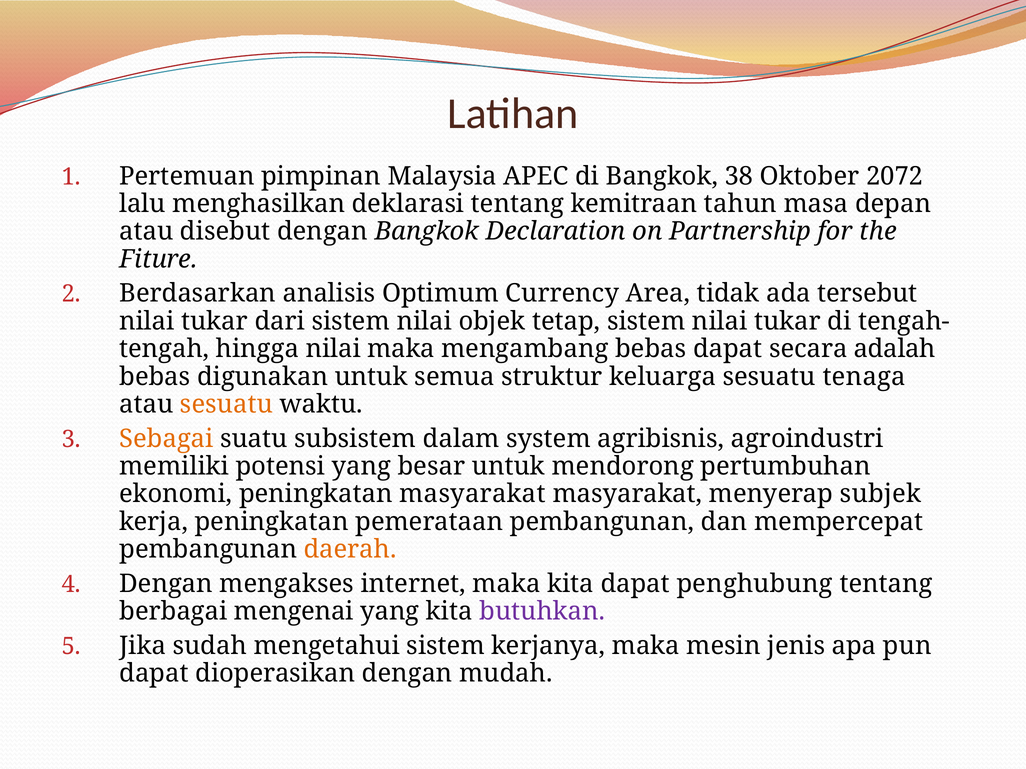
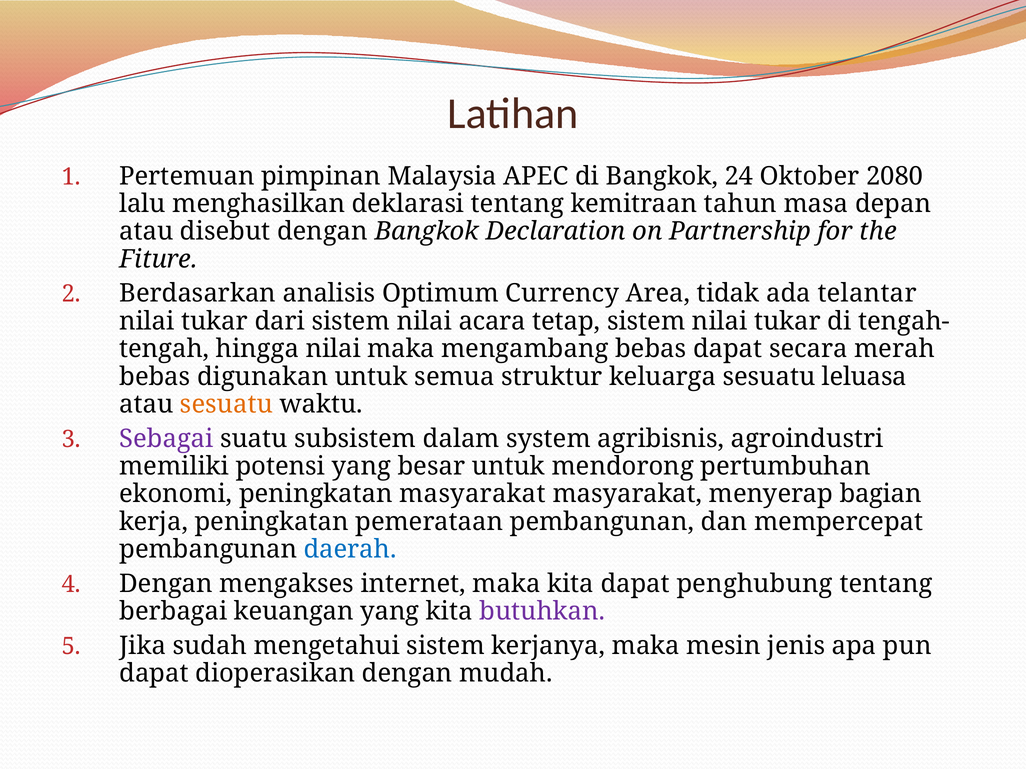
38: 38 -> 24 (739, 176)
2072: 2072 -> 2080 (895, 176)
tersebut: tersebut -> telantar (867, 294)
objek: objek -> acara (492, 321)
adalah: adalah -> merah (895, 349)
tenaga: tenaga -> leluasa (864, 377)
Sebagai colour: orange -> purple (166, 439)
subjek: subjek -> bagian (881, 494)
daerah colour: orange -> blue (350, 550)
mengenai: mengenai -> keuangan (294, 612)
